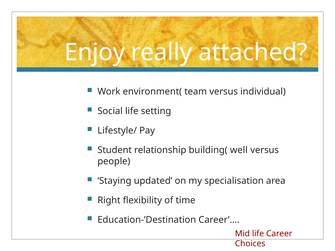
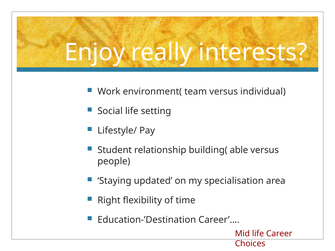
attached: attached -> interests (253, 52)
well: well -> able (239, 150)
